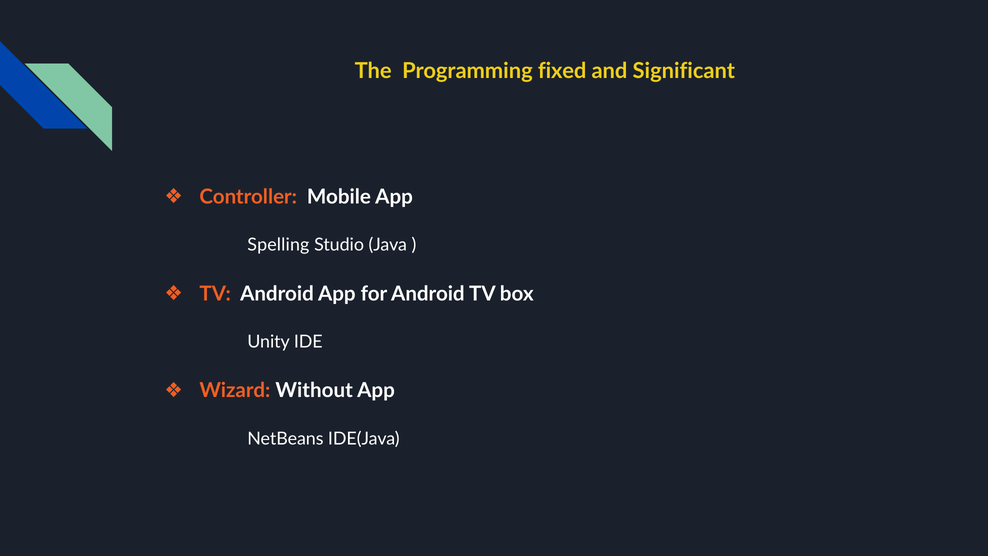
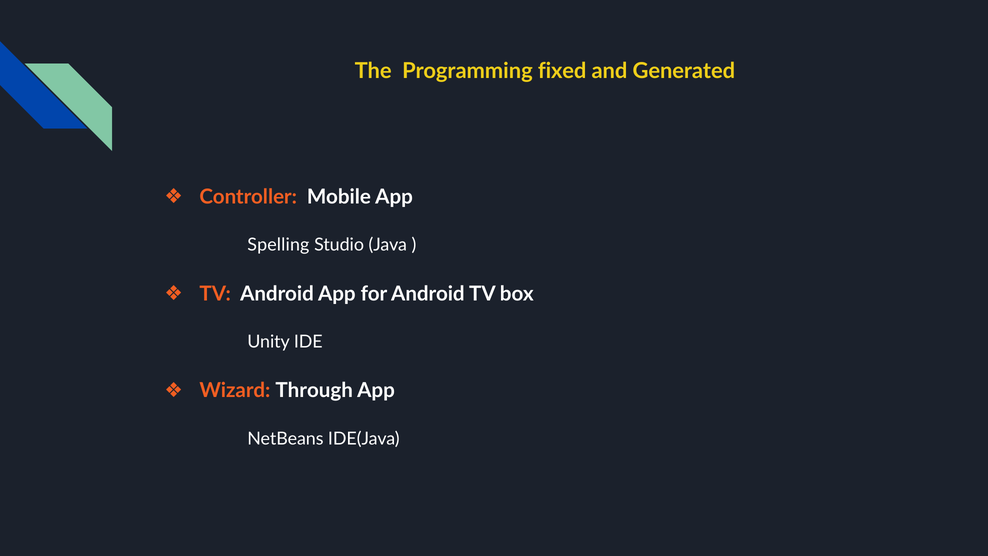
Significant: Significant -> Generated (684, 71)
Without: Without -> Through (314, 391)
